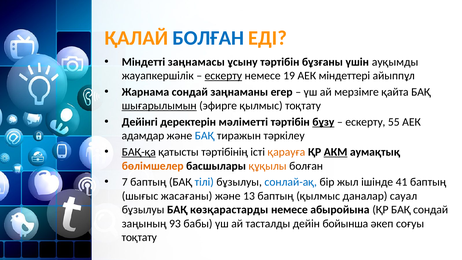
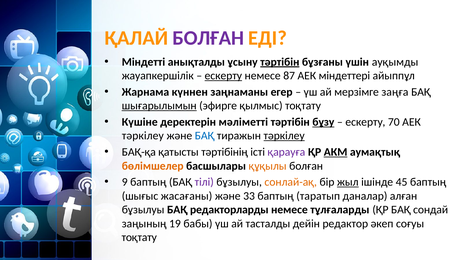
БОЛҒАН colour: blue -> purple (208, 38)
заңнамасы: заңнамасы -> анықталды (196, 62)
тәртібін underline: none -> present (280, 62)
19: 19 -> 87 (289, 76)
Жарнама сондай: сондай -> күннен (190, 92)
қайта: қайта -> заңға (395, 92)
Дейінгі: Дейінгі -> Күшіне (140, 122)
55: 55 -> 70 (394, 122)
адамдар: адамдар -> тәркілеу (143, 136)
тәркілеу underline: none -> present (284, 136)
БАҚ-қа underline: present -> none (139, 152)
қарауға colour: orange -> purple (286, 152)
7: 7 -> 9 (125, 182)
тілі colour: blue -> purple (204, 182)
сонлай-ақ colour: blue -> orange (291, 182)
жыл underline: none -> present (348, 182)
41: 41 -> 45 (402, 182)
13: 13 -> 33 (249, 196)
баптың қылмыс: қылмыс -> таратып (318, 196)
cауал: cауал -> алған (404, 196)
көзқарастарды: көзқарастарды -> редакторларды (229, 210)
абыройына: абыройына -> тұлғаларды (340, 210)
93: 93 -> 19 (175, 224)
бойынша: бойынша -> редактор (345, 224)
